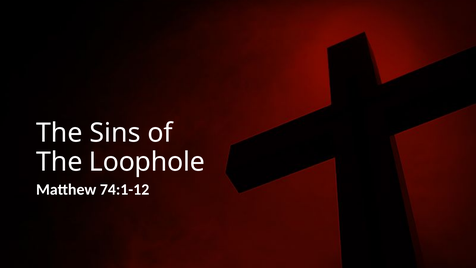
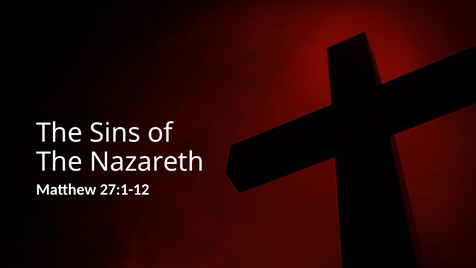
Loophole: Loophole -> Nazareth (147, 162)
74:1-12: 74:1-12 -> 27:1-12 (125, 189)
